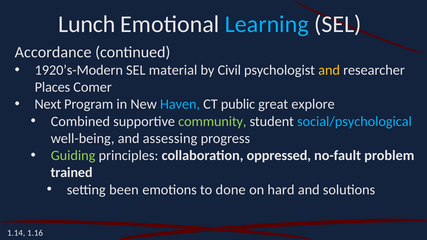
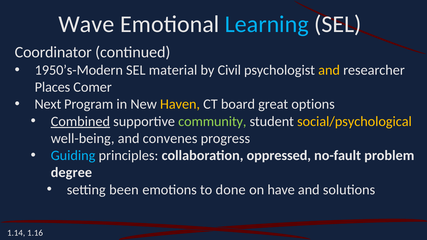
Lunch: Lunch -> Wave (87, 24)
Accordance: Accordance -> Coordinator (53, 52)
1920’s-Modern: 1920’s-Modern -> 1950’s-Modern (79, 70)
Haven colour: light blue -> yellow (180, 104)
public: public -> board (238, 104)
explore: explore -> options (313, 104)
Combined underline: none -> present (80, 121)
social/psychological colour: light blue -> yellow (354, 121)
assessing: assessing -> convenes (170, 139)
Guiding colour: light green -> light blue (73, 156)
trained: trained -> degree (71, 173)
hard: hard -> have (281, 190)
